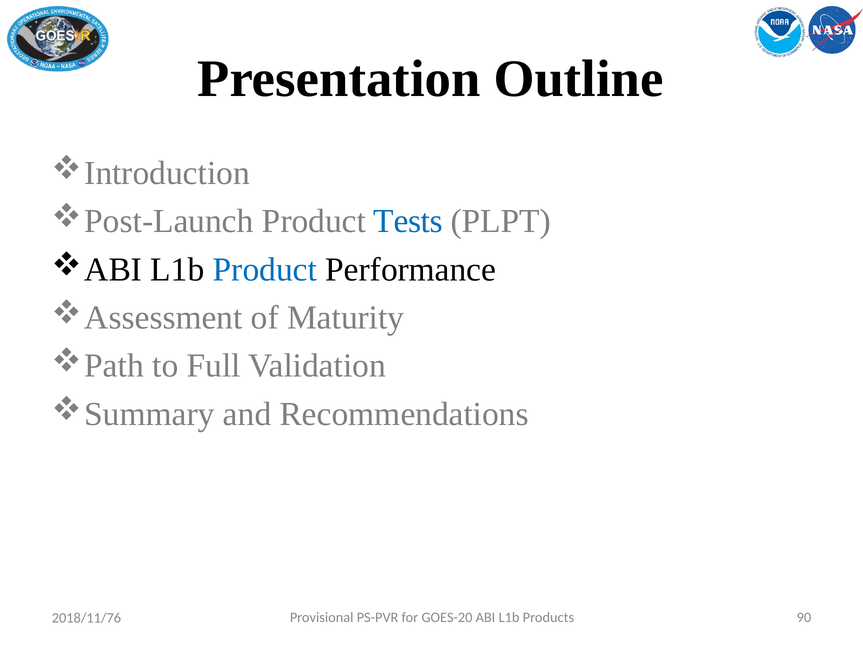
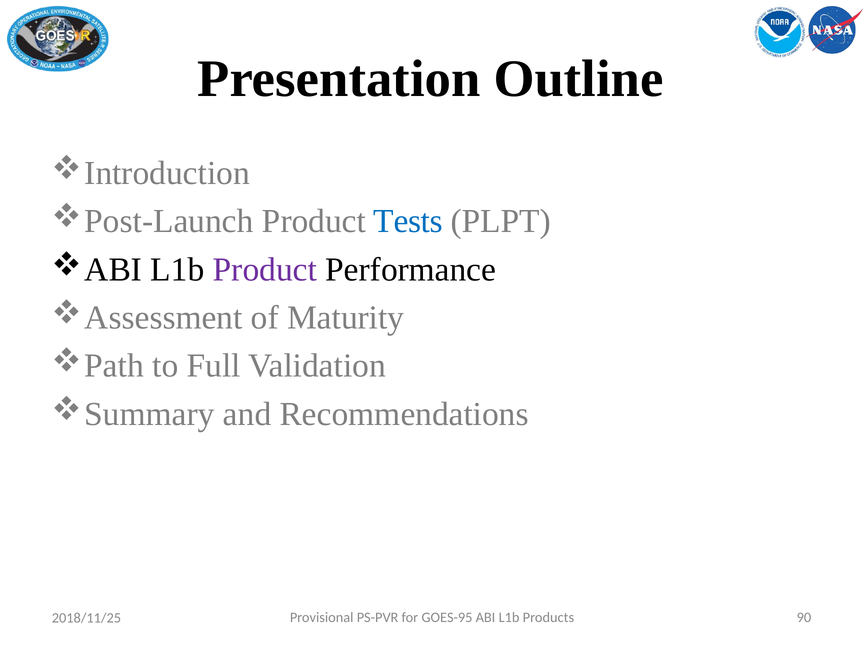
Product colour: blue -> purple (265, 270)
GOES-20: GOES-20 -> GOES-95 (447, 618)
2018/11/76: 2018/11/76 -> 2018/11/25 (86, 618)
